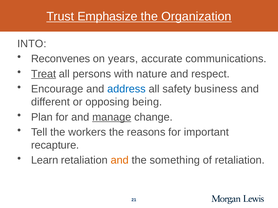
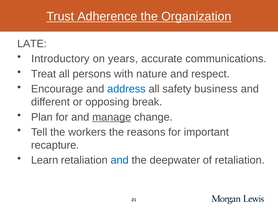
Emphasize: Emphasize -> Adherence (107, 17)
INTO: INTO -> LATE (32, 44)
Reconvenes: Reconvenes -> Introductory (60, 59)
Treat underline: present -> none (44, 74)
being: being -> break (147, 102)
and colour: orange -> blue (120, 161)
something: something -> deepwater (175, 161)
